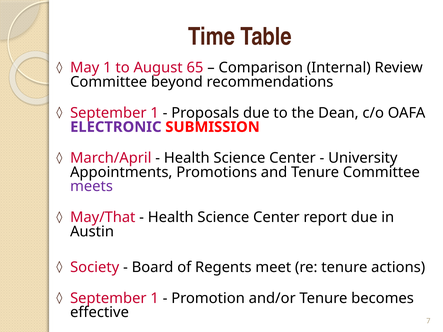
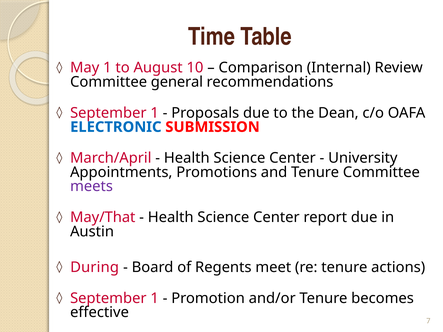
65: 65 -> 10 (195, 68)
beyond: beyond -> general (177, 82)
ELECTRONIC colour: purple -> blue (116, 127)
Society: Society -> During (95, 267)
